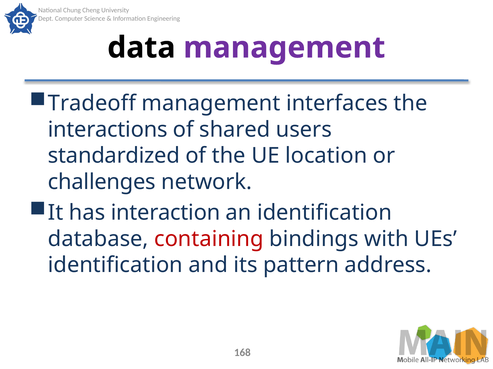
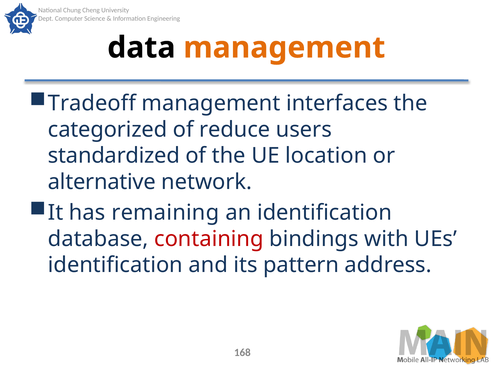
management colour: purple -> orange (284, 48)
interactions: interactions -> categorized (108, 130)
shared: shared -> reduce (235, 130)
challenges: challenges -> alternative (102, 182)
interaction: interaction -> remaining (165, 213)
